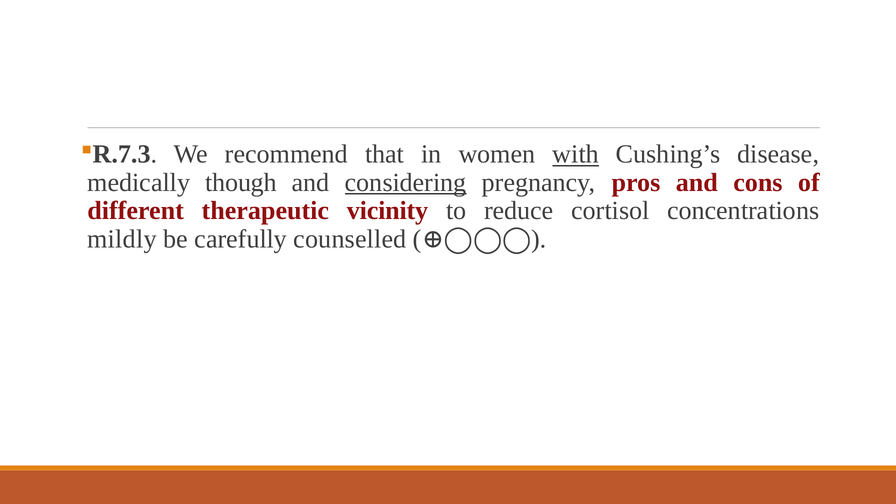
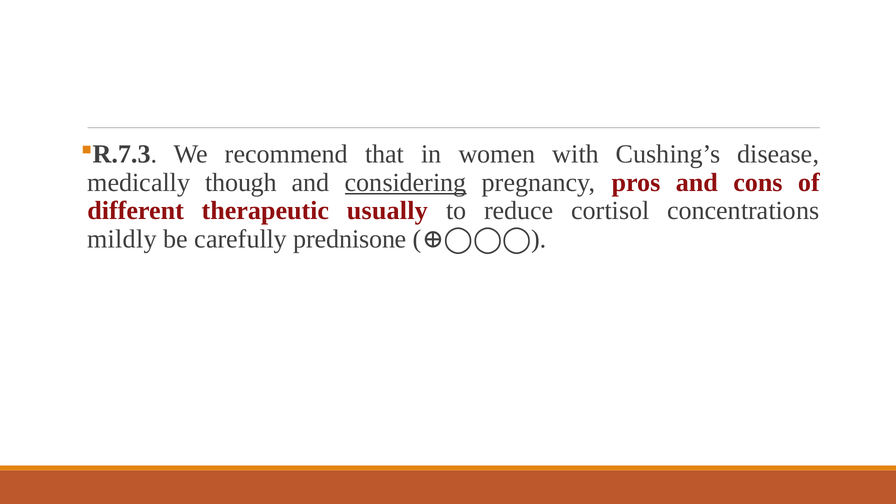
with underline: present -> none (576, 154)
vicinity: vicinity -> usually (387, 211)
counselled: counselled -> prednisone (350, 239)
